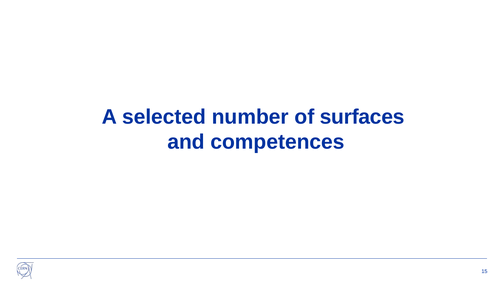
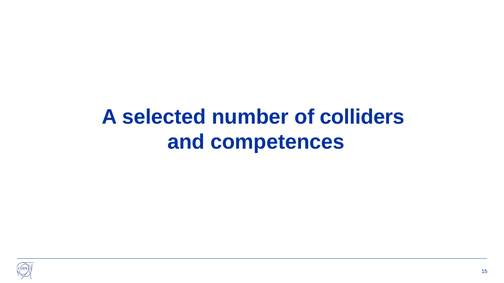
surfaces: surfaces -> colliders (362, 117)
